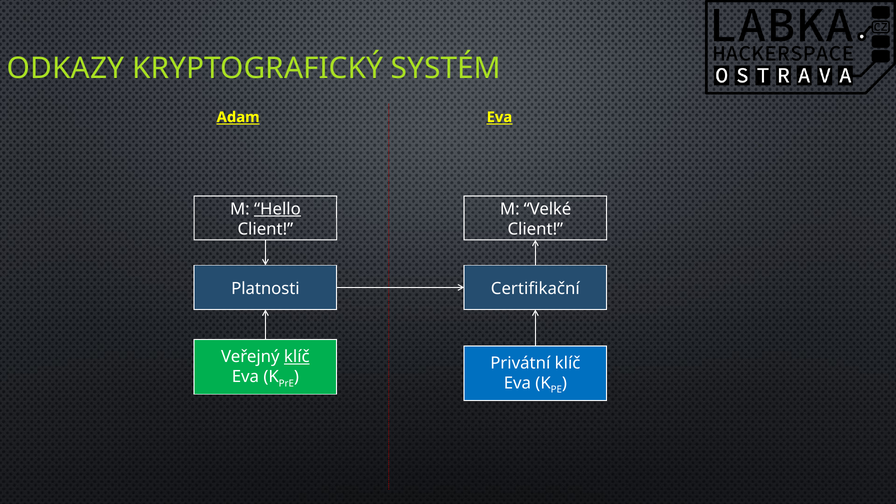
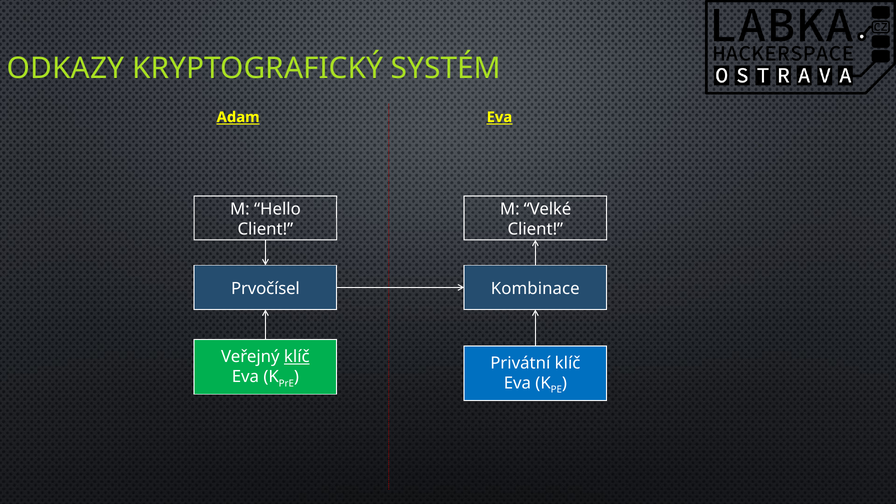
Hello underline: present -> none (277, 209)
Platnosti: Platnosti -> Prvočísel (265, 289)
Certifikační: Certifikační -> Kombinace (535, 289)
